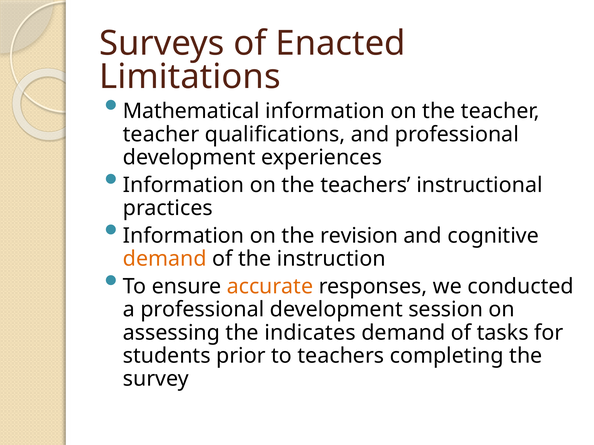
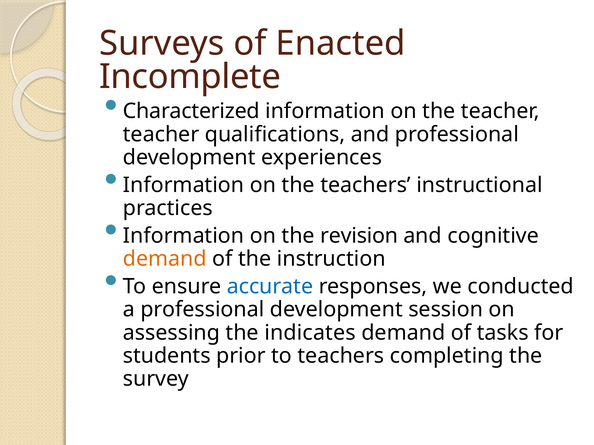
Limitations: Limitations -> Incomplete (190, 77)
Mathematical: Mathematical -> Characterized (191, 111)
accurate colour: orange -> blue (270, 287)
